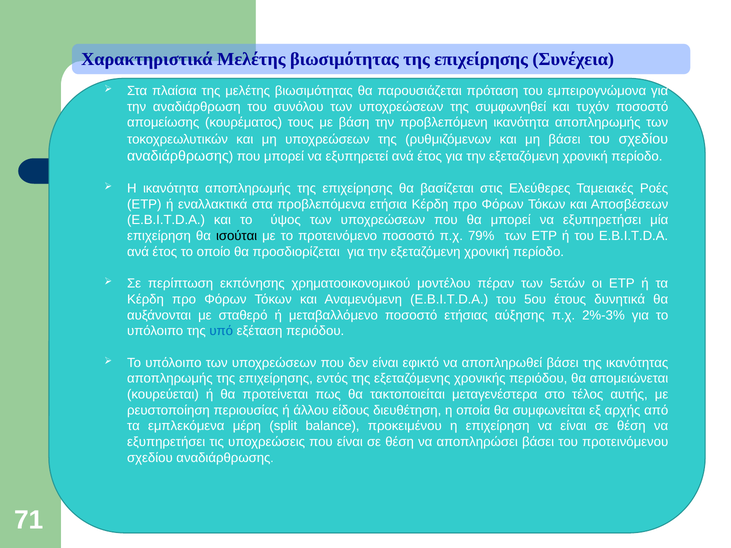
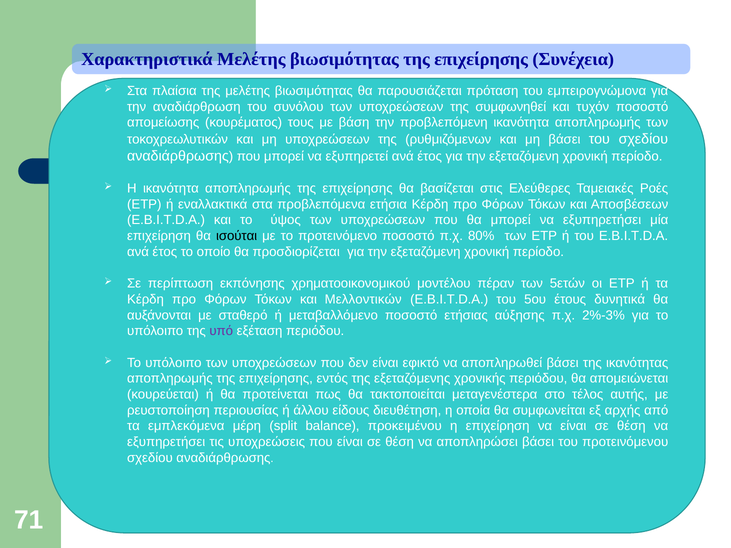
79%: 79% -> 80% (481, 236)
Αναμενόμενη: Αναμενόμενη -> Μελλοντικών (363, 299)
υπό colour: blue -> purple (221, 331)
